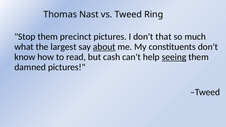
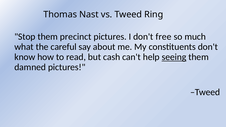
that: that -> free (163, 37)
largest: largest -> careful (64, 47)
about underline: present -> none (104, 47)
